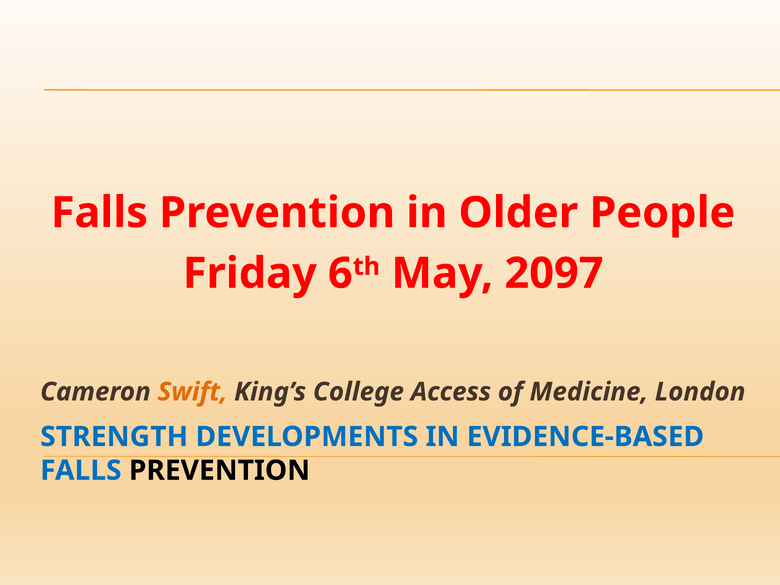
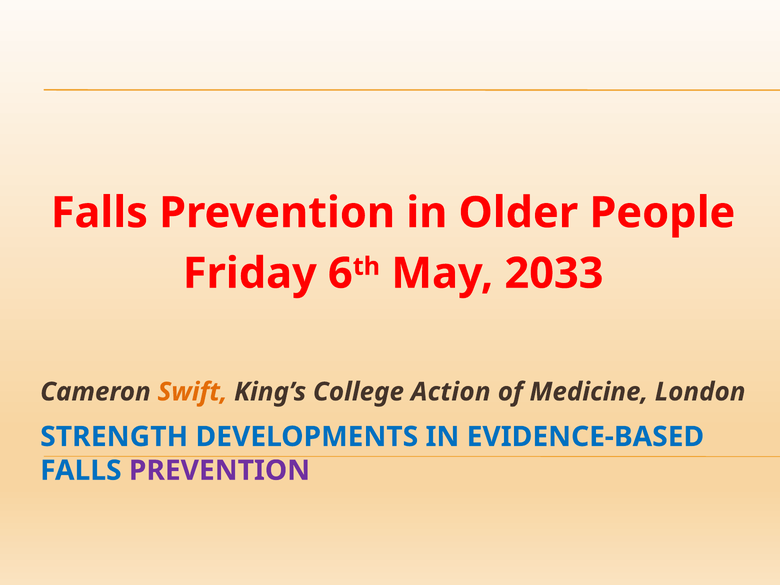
2097: 2097 -> 2033 (554, 274)
Access: Access -> Action (451, 392)
PREVENTION colour: black -> purple (219, 470)
